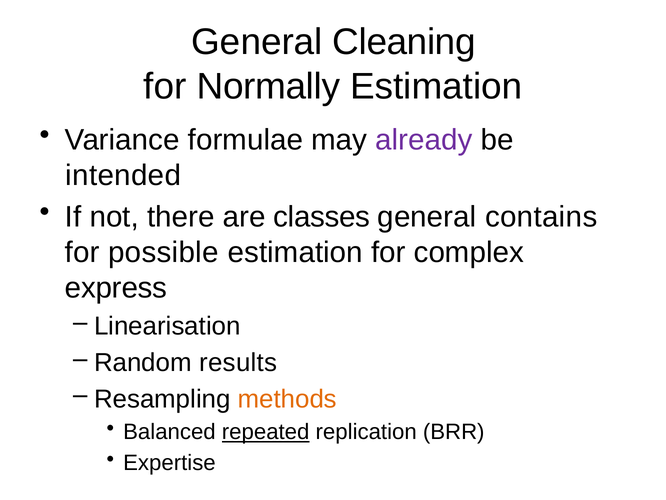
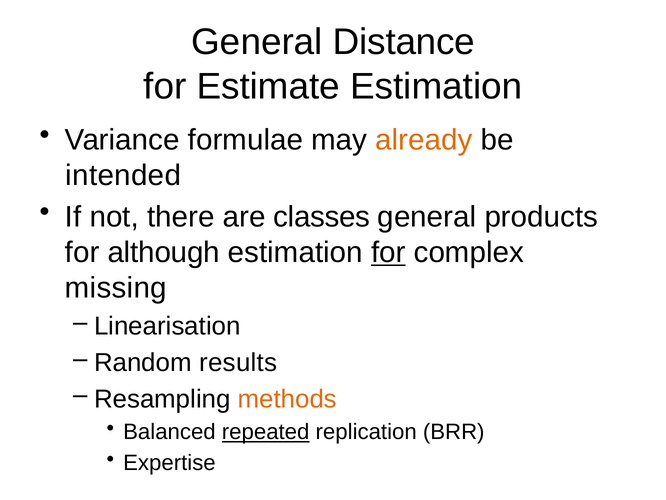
Cleaning: Cleaning -> Distance (404, 42)
Normally: Normally -> Estimate (268, 86)
already colour: purple -> orange (424, 140)
contains: contains -> products (541, 217)
possible: possible -> although (164, 252)
for underline: none -> present (388, 252)
express: express -> missing (116, 288)
